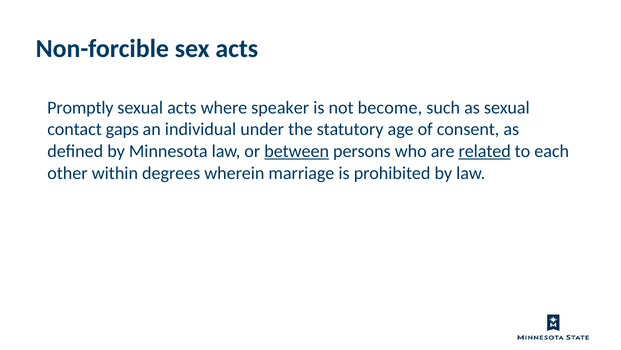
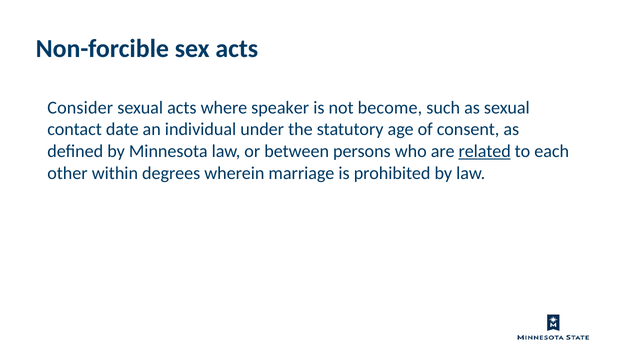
Promptly: Promptly -> Consider (80, 107)
gaps: gaps -> date (122, 129)
between underline: present -> none (297, 151)
